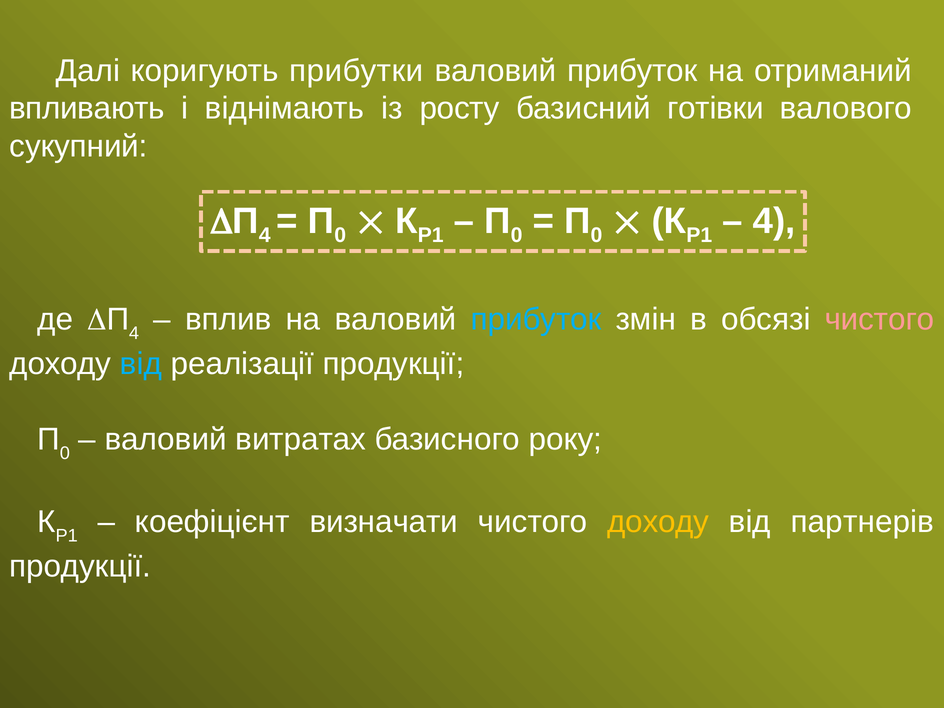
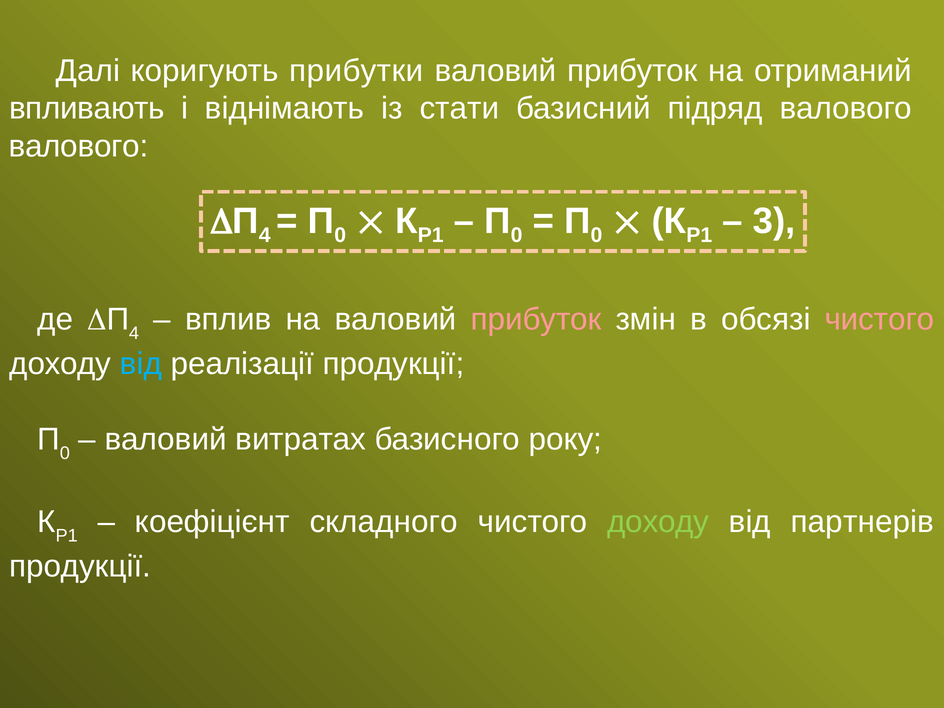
росту: росту -> стати (459, 108)
готівки: готівки -> підряд (715, 108)
сукупний: сукупний -> валового (79, 146)
4: 4 -> 3 (774, 221)
прибуток colour: light blue -> pink (536, 319)
визначати: визначати -> складного (384, 522)
доходу colour: yellow -> light green (658, 522)
